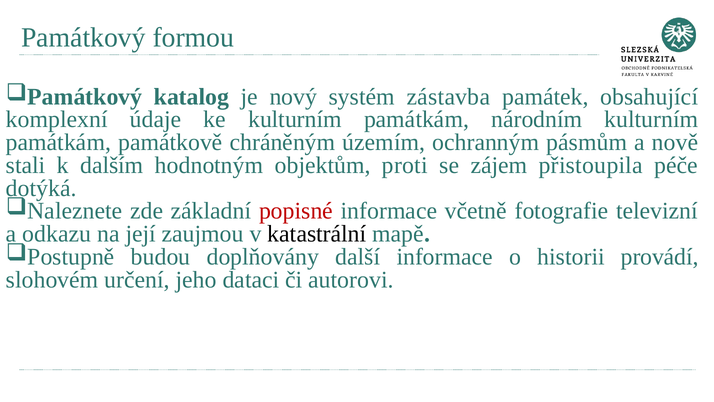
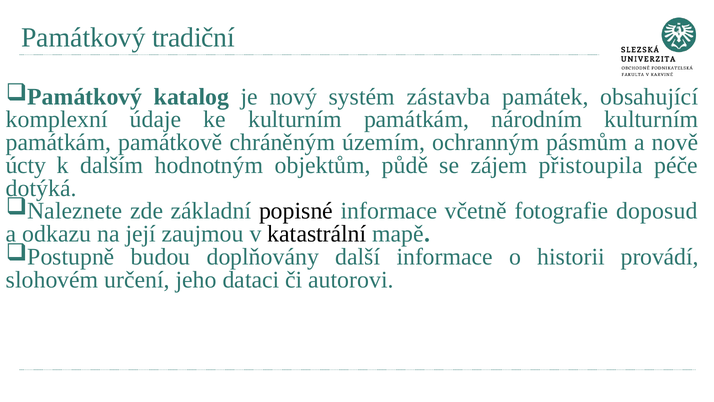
formou: formou -> tradiční (193, 37)
stali: stali -> úcty (26, 165)
proti: proti -> půdě (405, 165)
popisné colour: red -> black (296, 211)
televizní: televizní -> doposud (657, 211)
